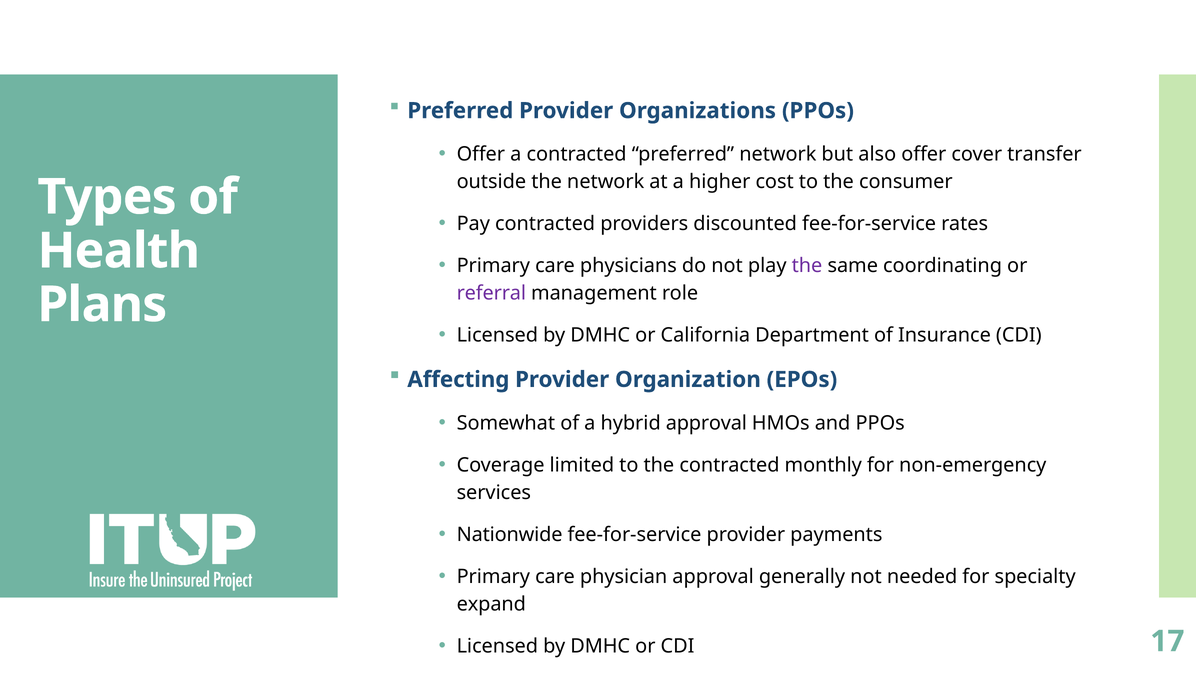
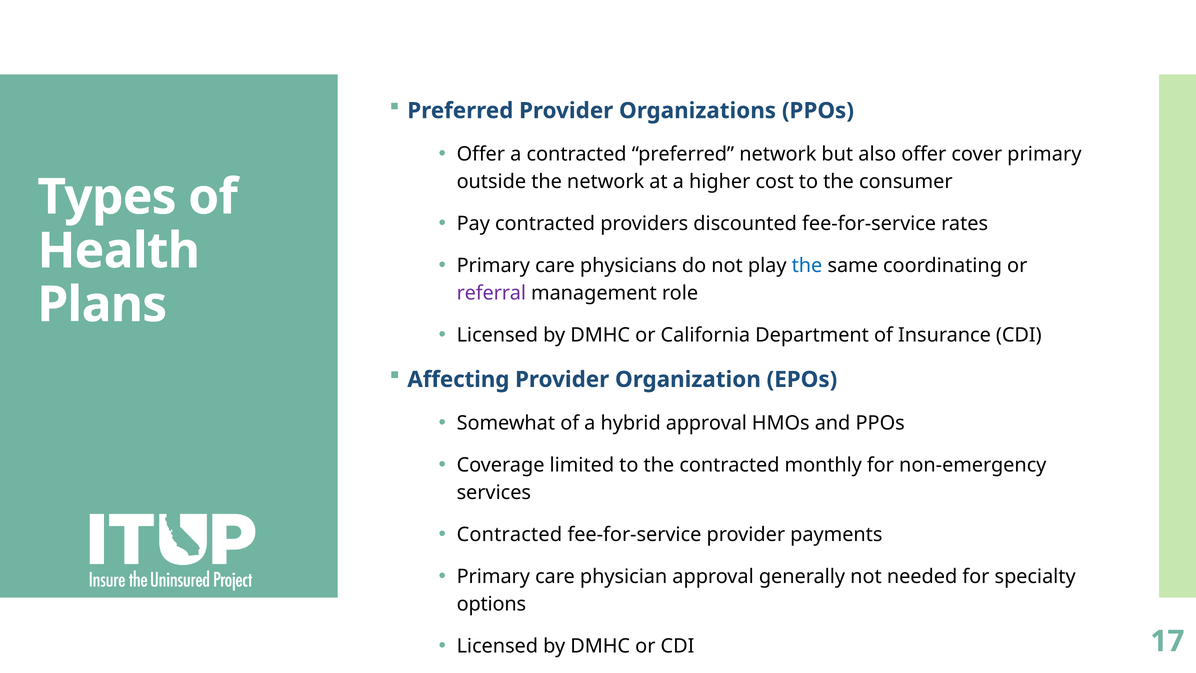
cover transfer: transfer -> primary (1044, 154)
the colour: purple -> blue (807, 266)
Nationwide: Nationwide -> Contracted (509, 534)
expand: expand -> options (491, 604)
